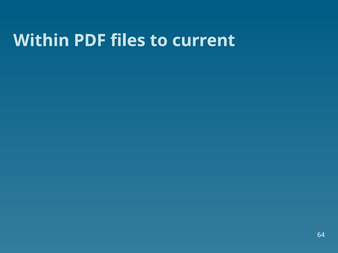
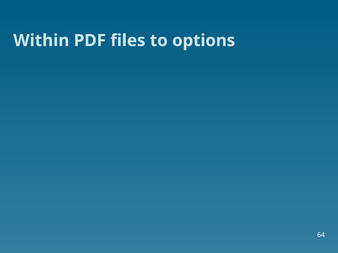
current: current -> options (204, 41)
